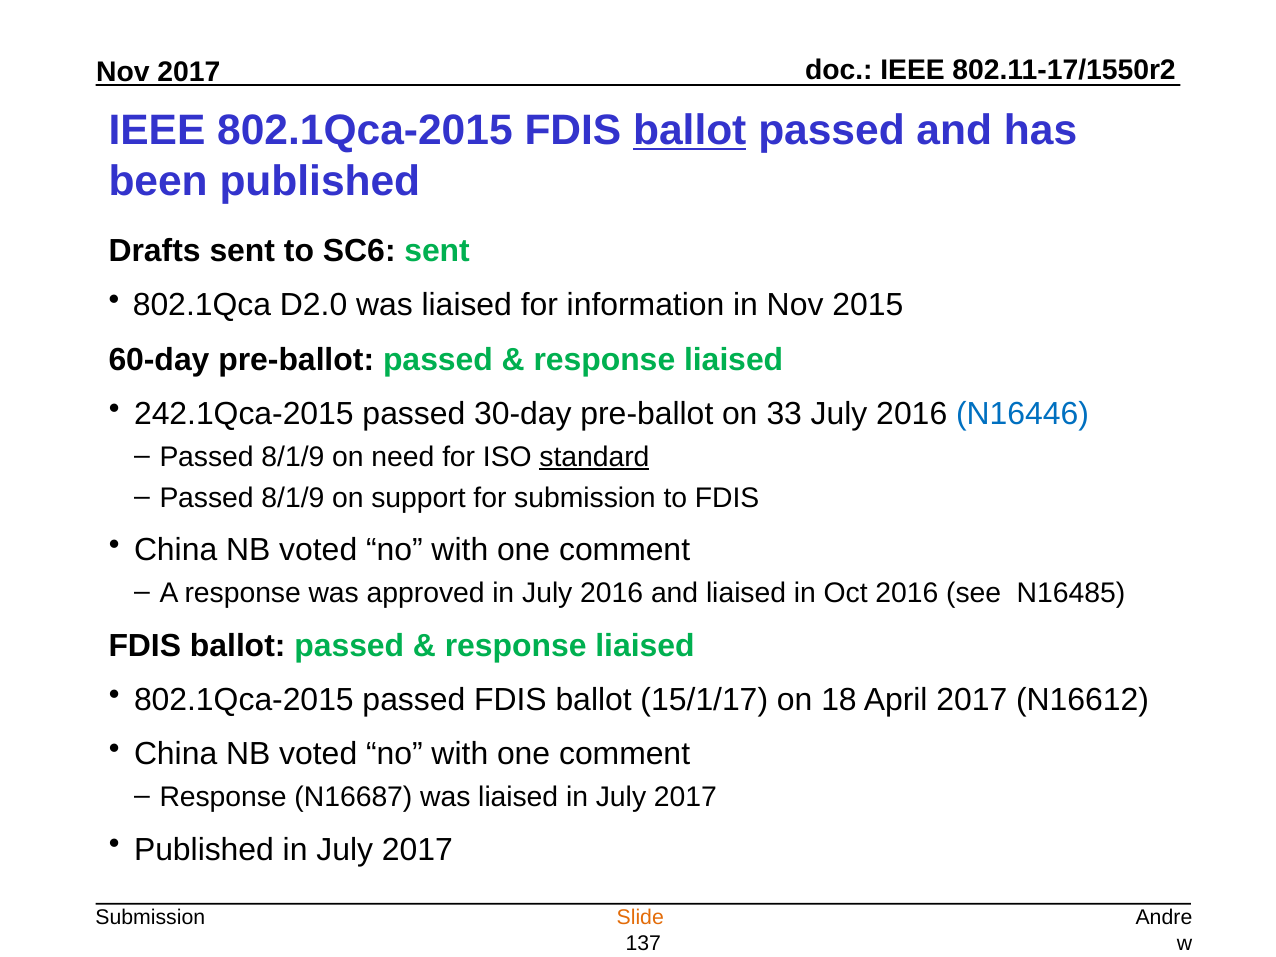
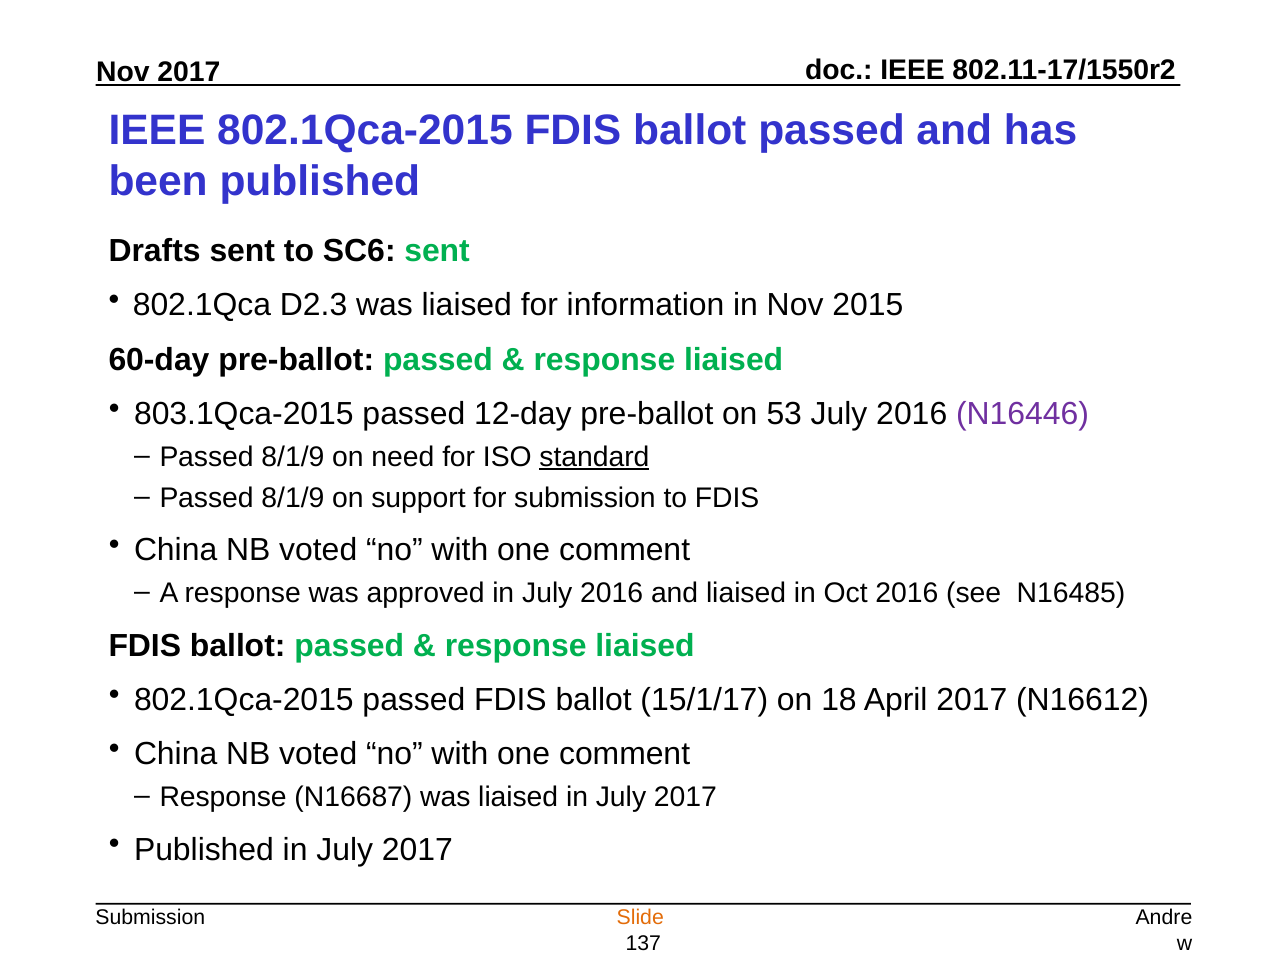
ballot underline: present -> none (690, 131)
D2.0: D2.0 -> D2.3 (314, 305)
242.1Qca-2015: 242.1Qca-2015 -> 803.1Qca-2015 (244, 414)
30-day: 30-day -> 12-day (523, 414)
33: 33 -> 53 (784, 414)
N16446 colour: blue -> purple (1022, 414)
